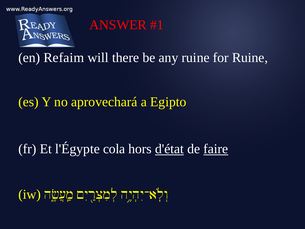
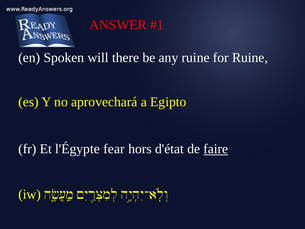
Refaim: Refaim -> Spoken (64, 58)
cola: cola -> fear (114, 149)
d'état underline: present -> none (169, 149)
